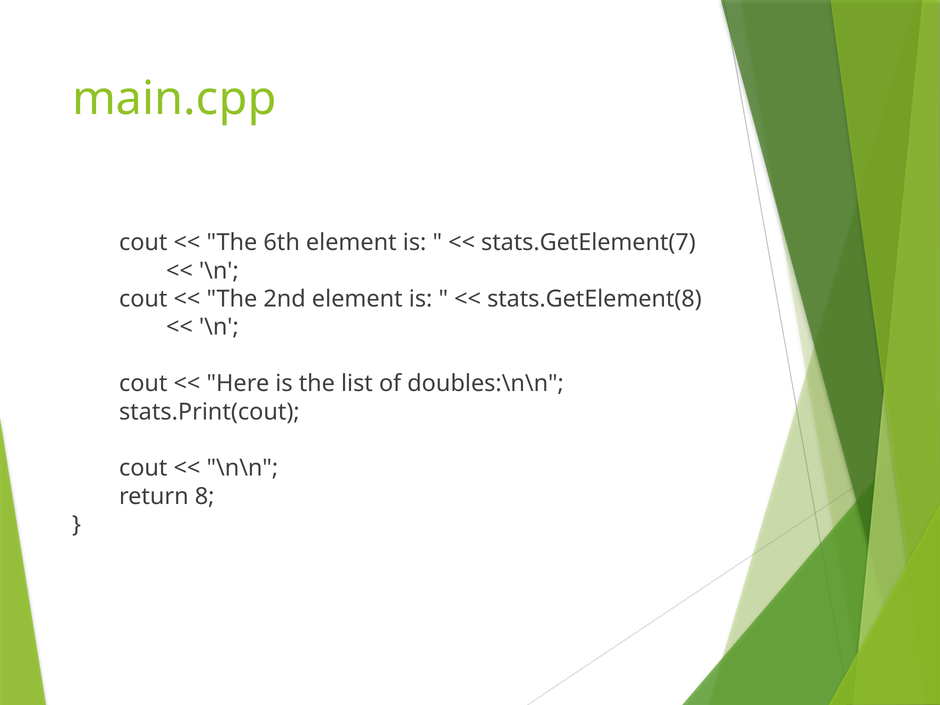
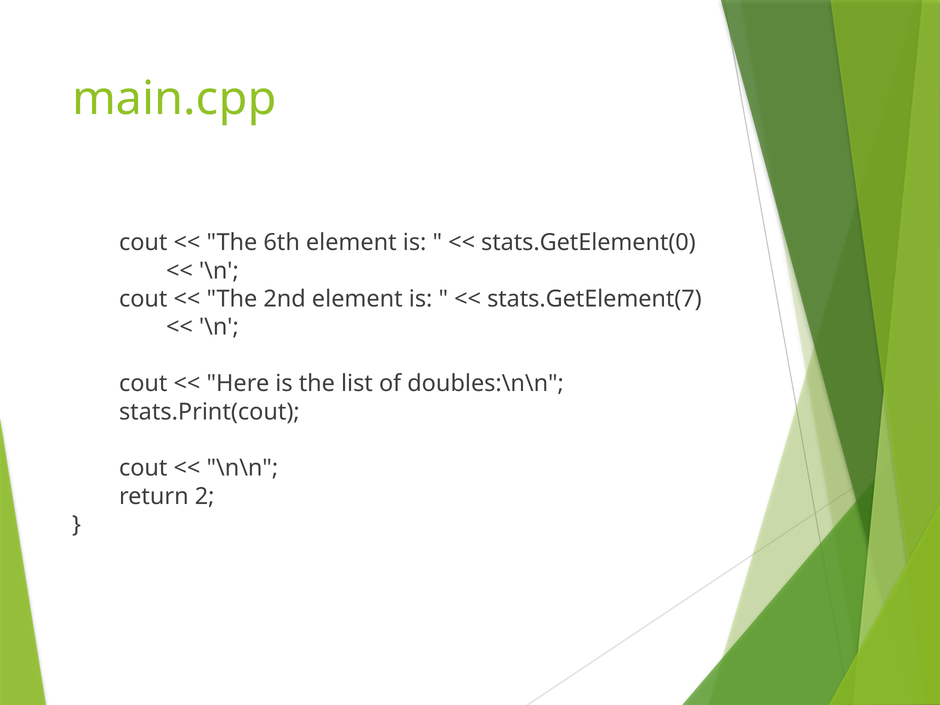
stats.GetElement(7: stats.GetElement(7 -> stats.GetElement(0 (588, 243)
stats.GetElement(8: stats.GetElement(8 -> stats.GetElement(7 (594, 299)
8: 8 -> 2 (205, 496)
